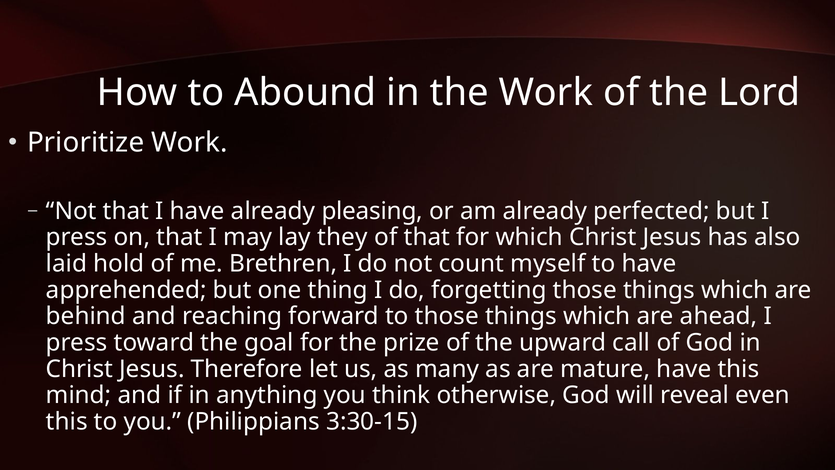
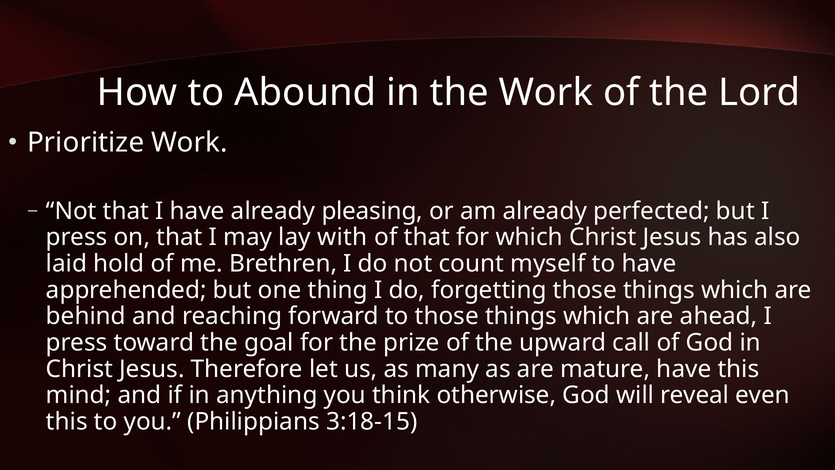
they: they -> with (342, 237)
3:30-15: 3:30-15 -> 3:18-15 (372, 422)
